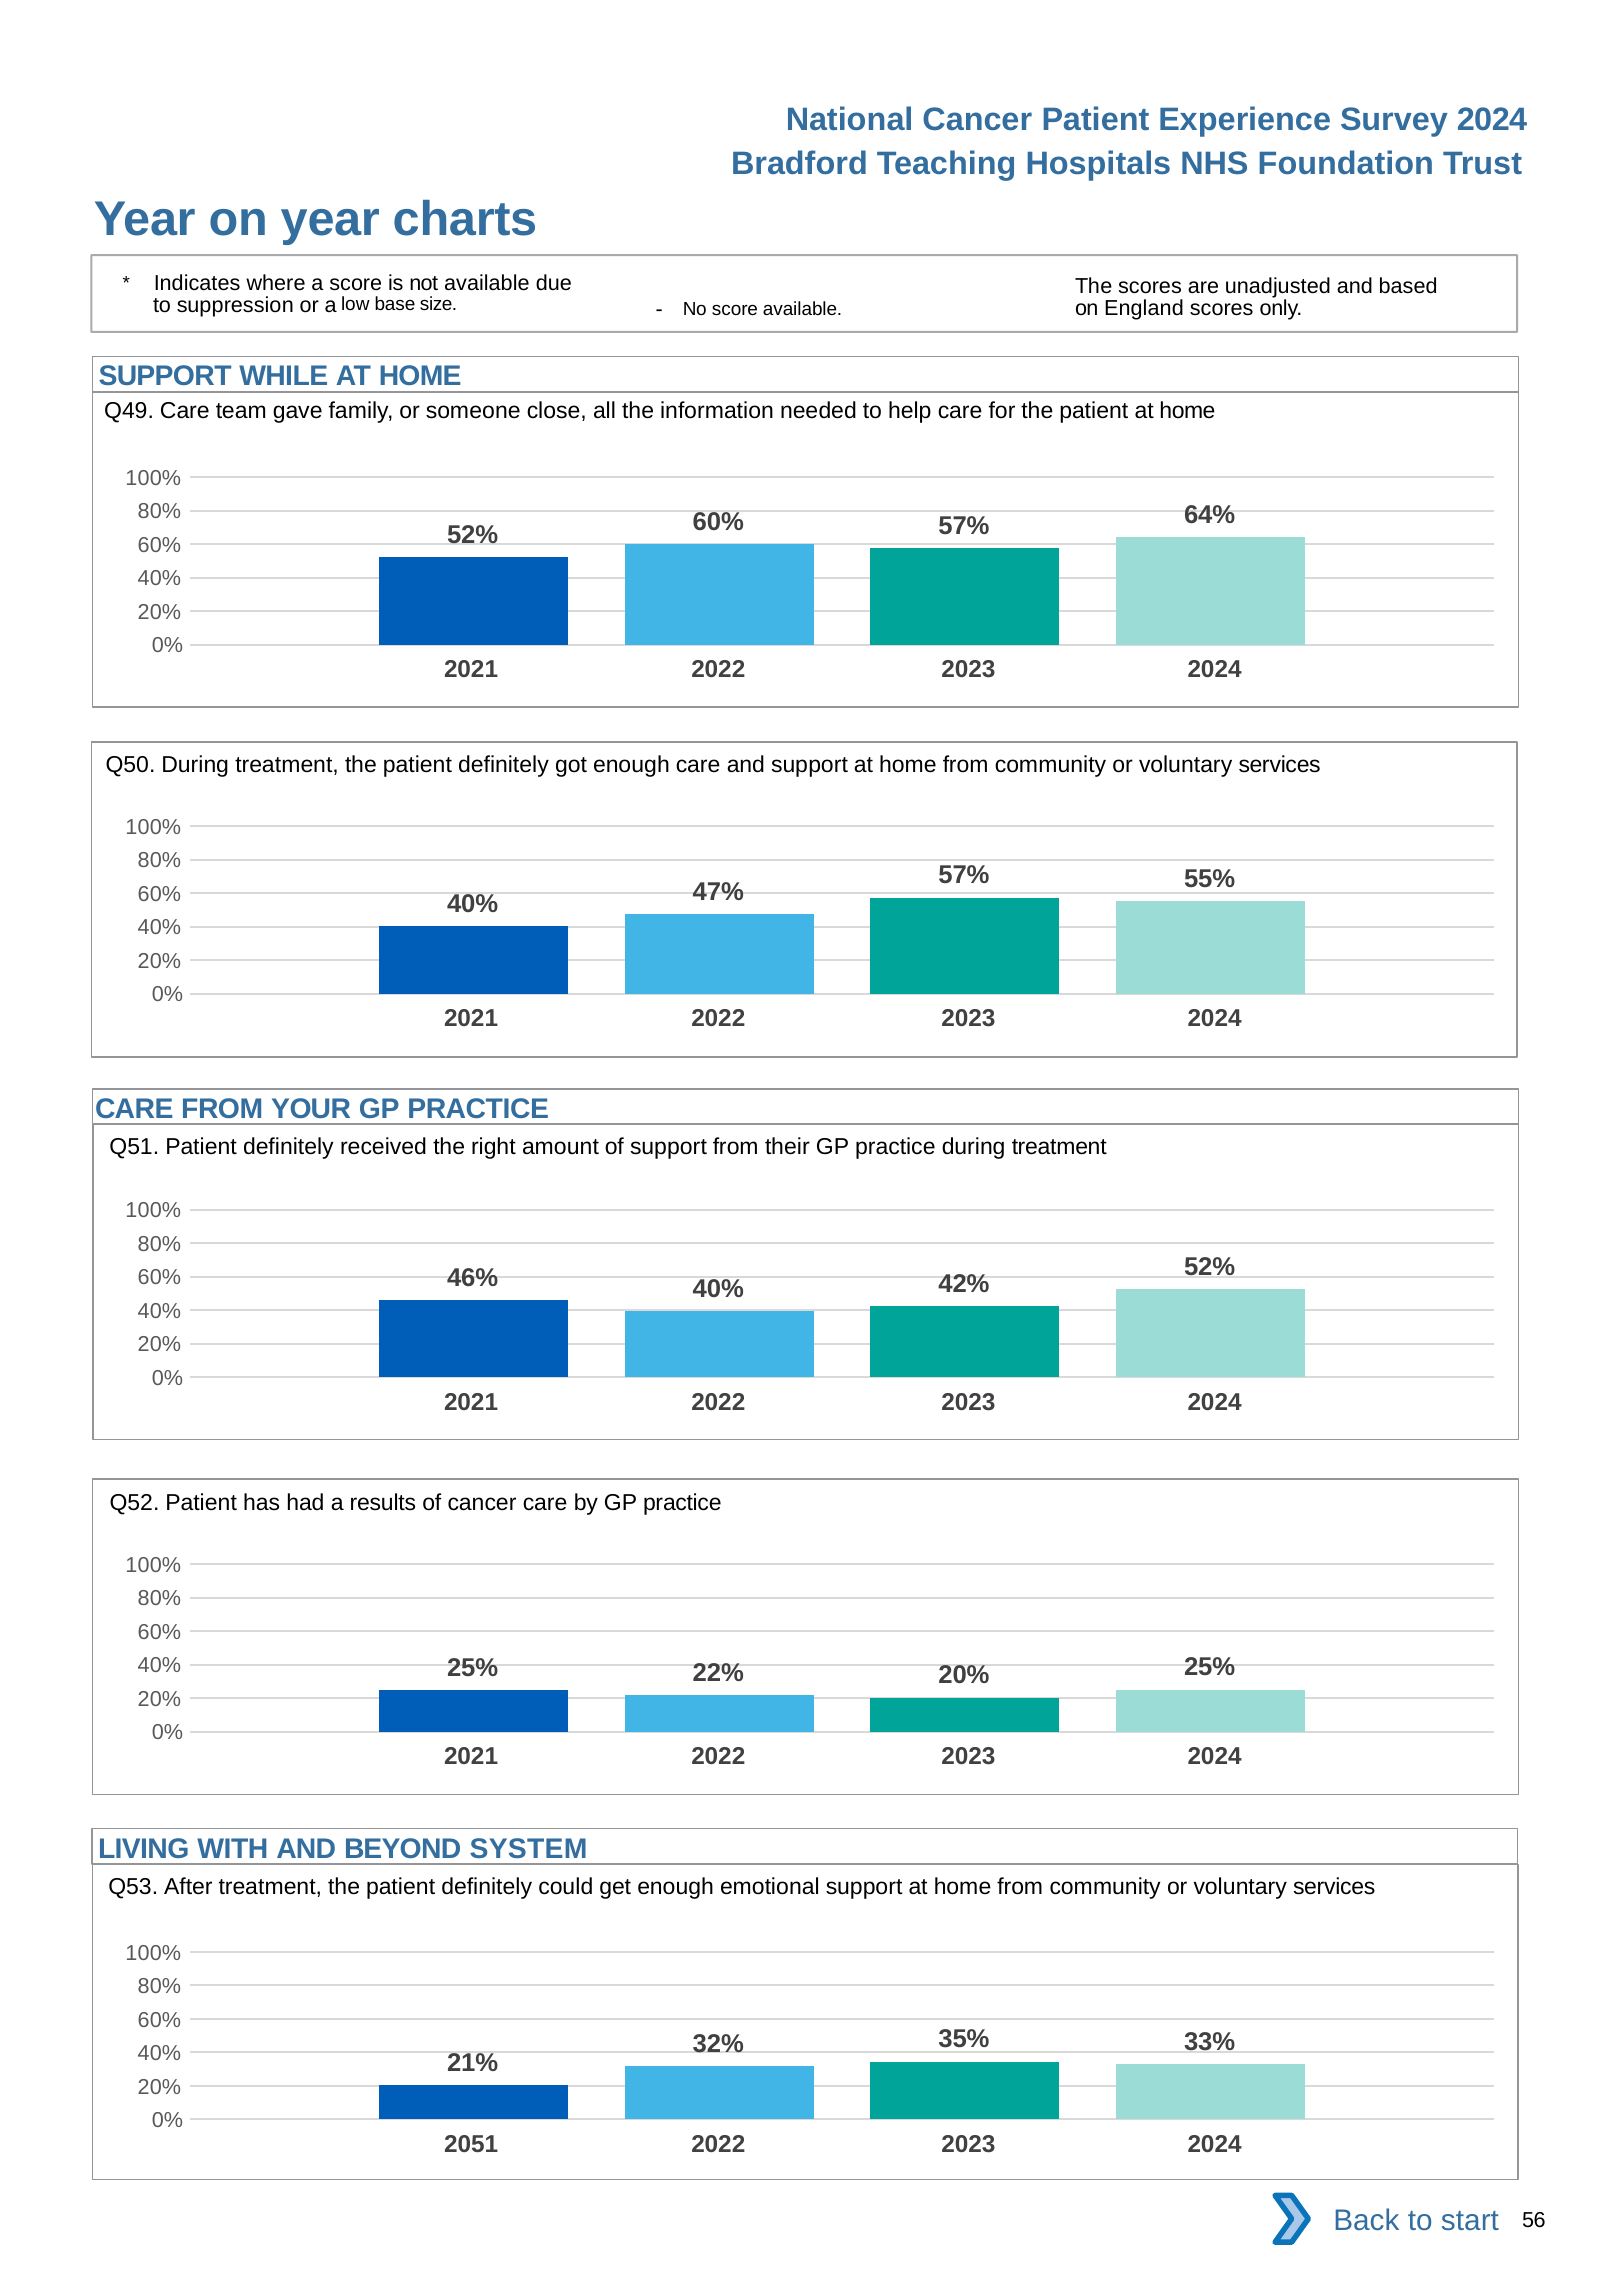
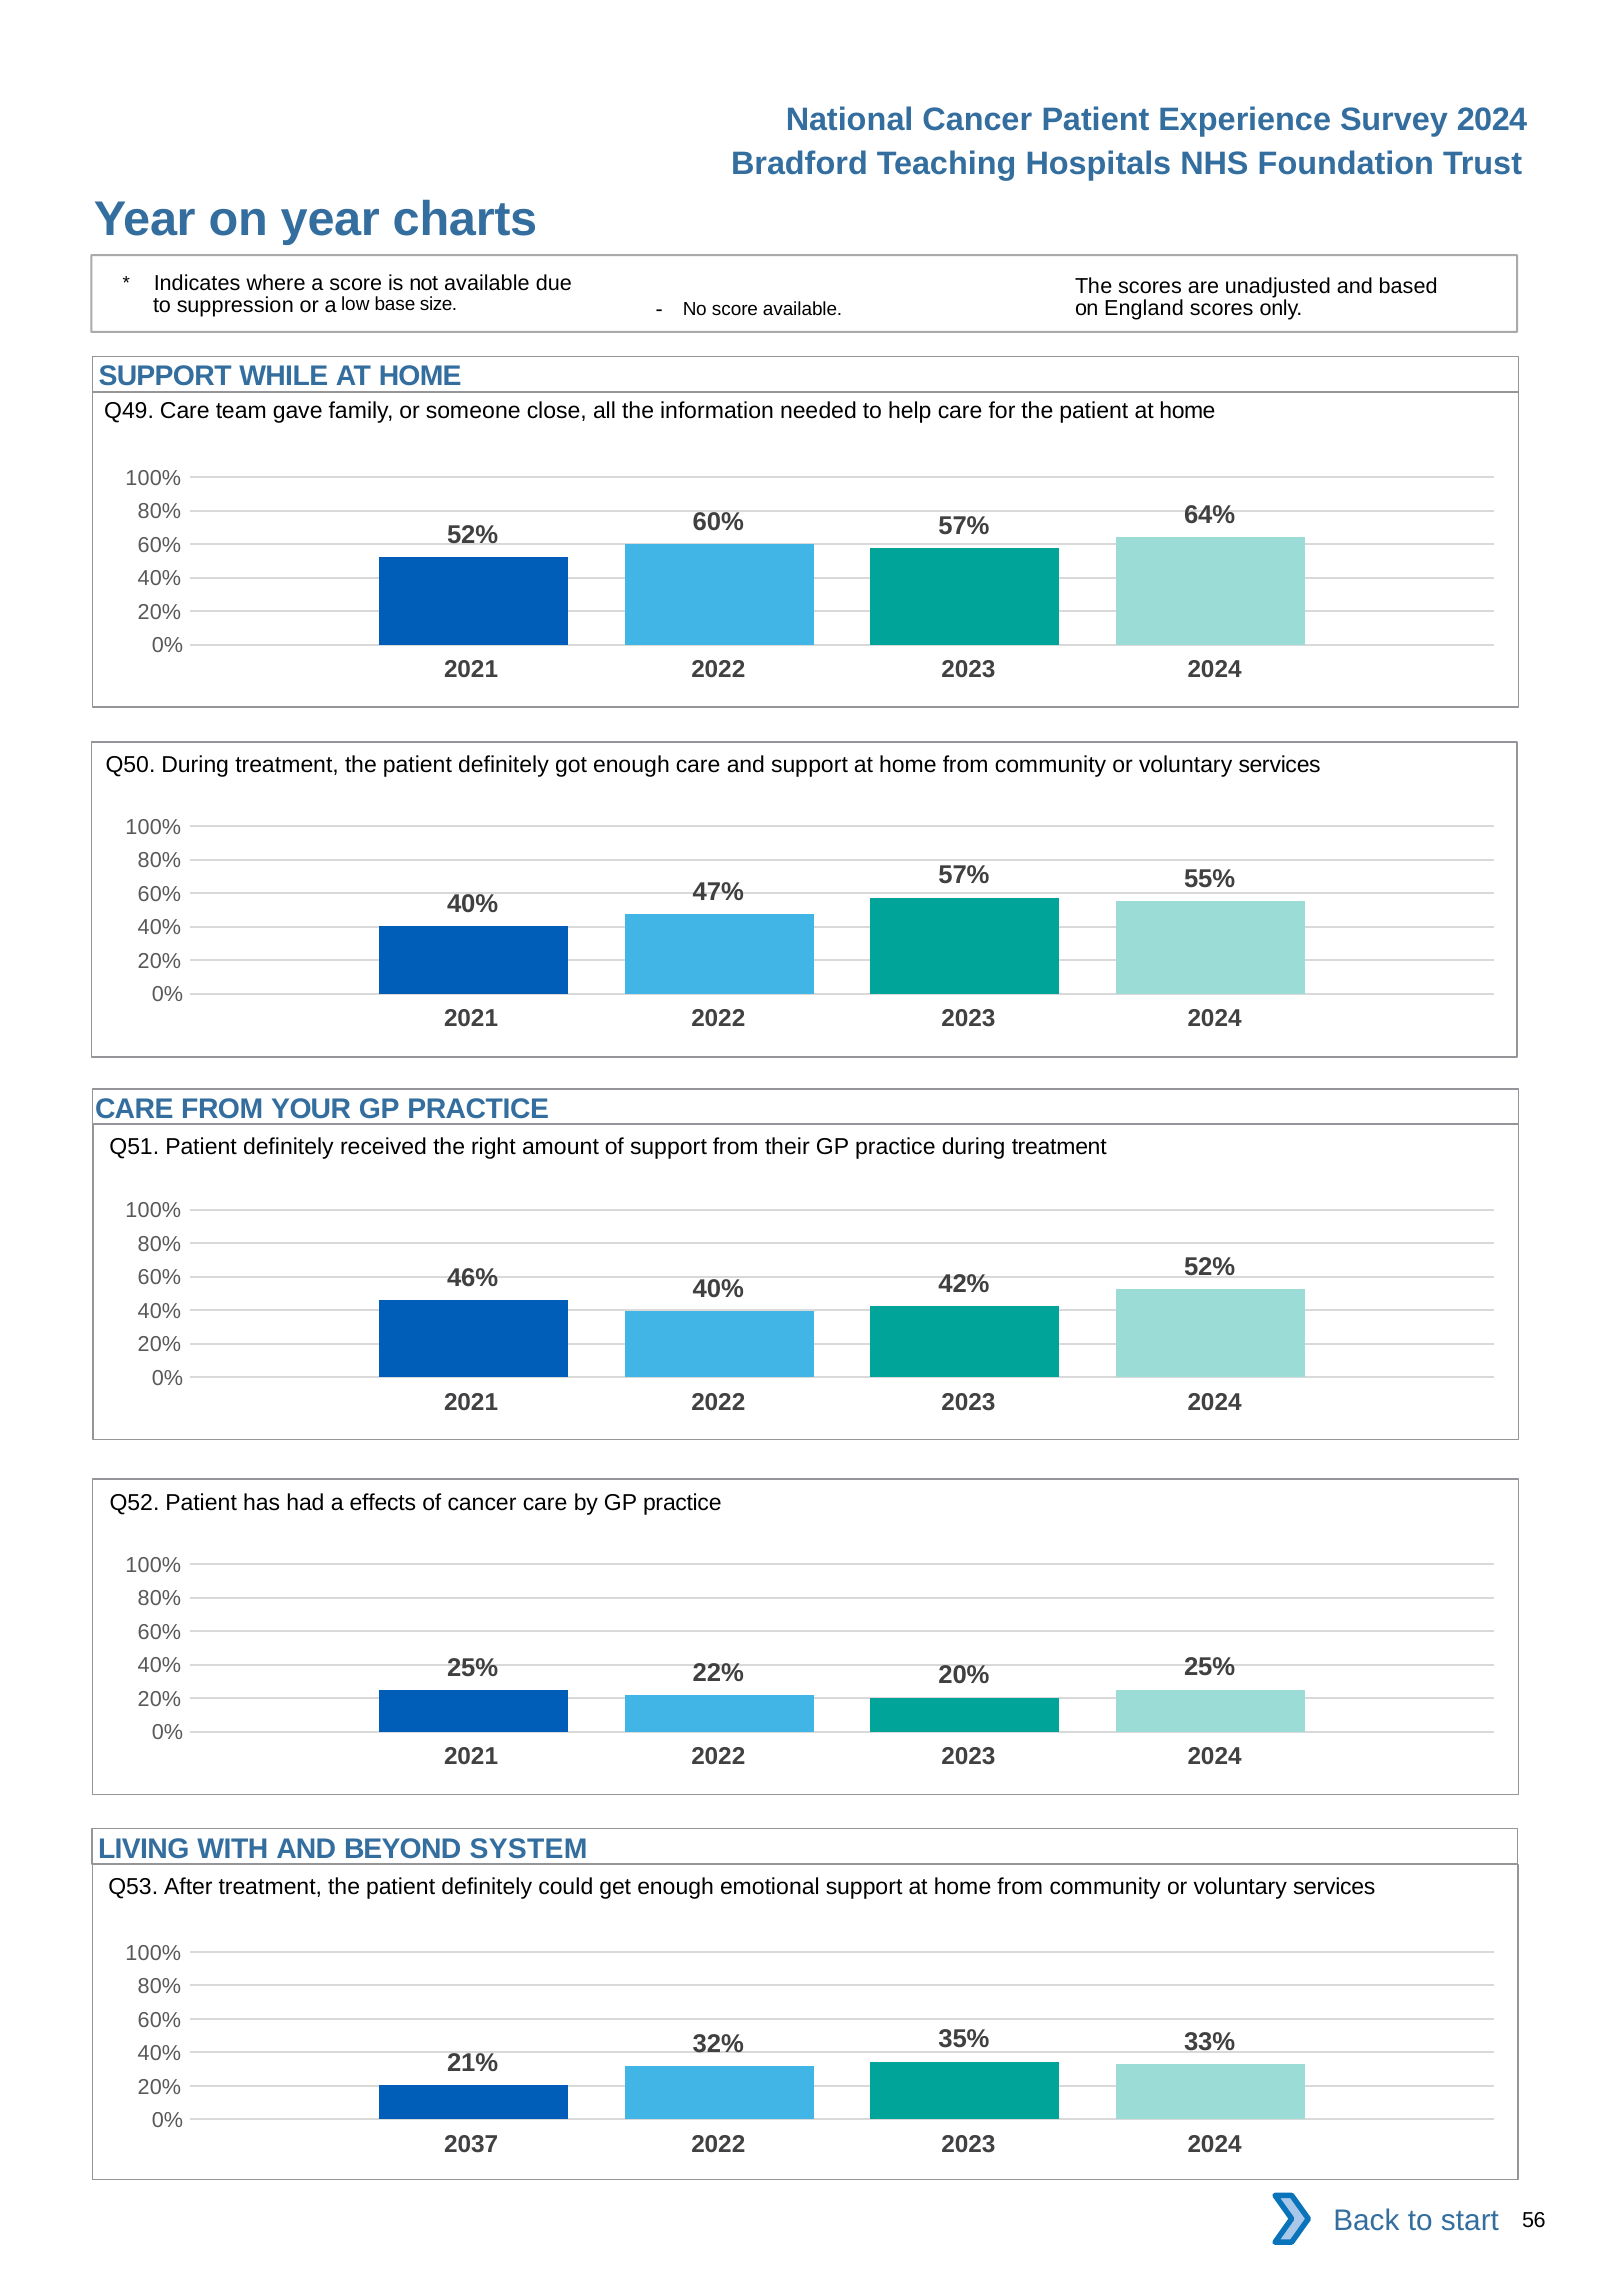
results: results -> effects (383, 1503)
2051: 2051 -> 2037 (471, 2144)
